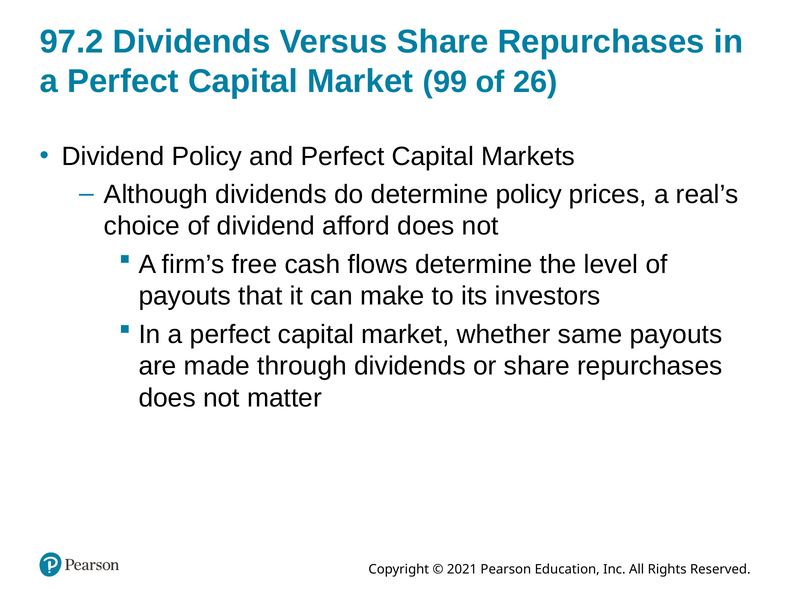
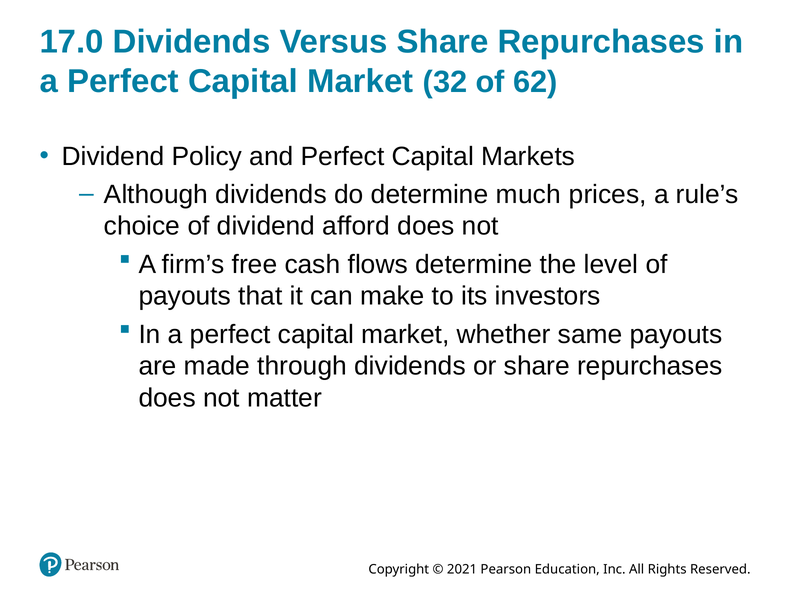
97.2: 97.2 -> 17.0 (72, 42)
99: 99 -> 32 (445, 82)
26: 26 -> 62 (535, 82)
determine policy: policy -> much (528, 195)
real’s: real’s -> rule’s (707, 195)
